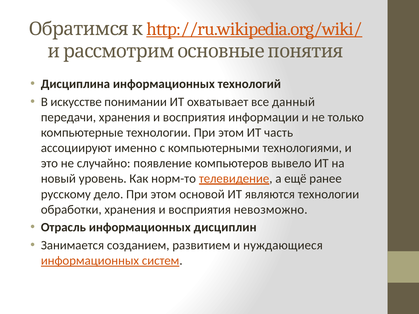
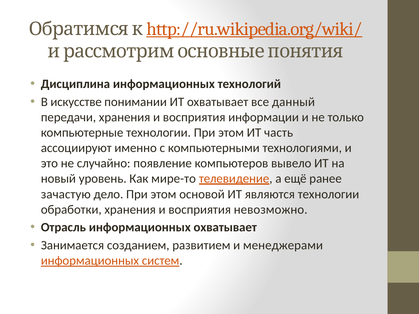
норм-то: норм-то -> мире-то (174, 179)
русскому: русскому -> зачастую (66, 194)
информационных дисциплин: дисциплин -> охватывает (225, 228)
нуждающиеся: нуждающиеся -> менеджерами (283, 245)
